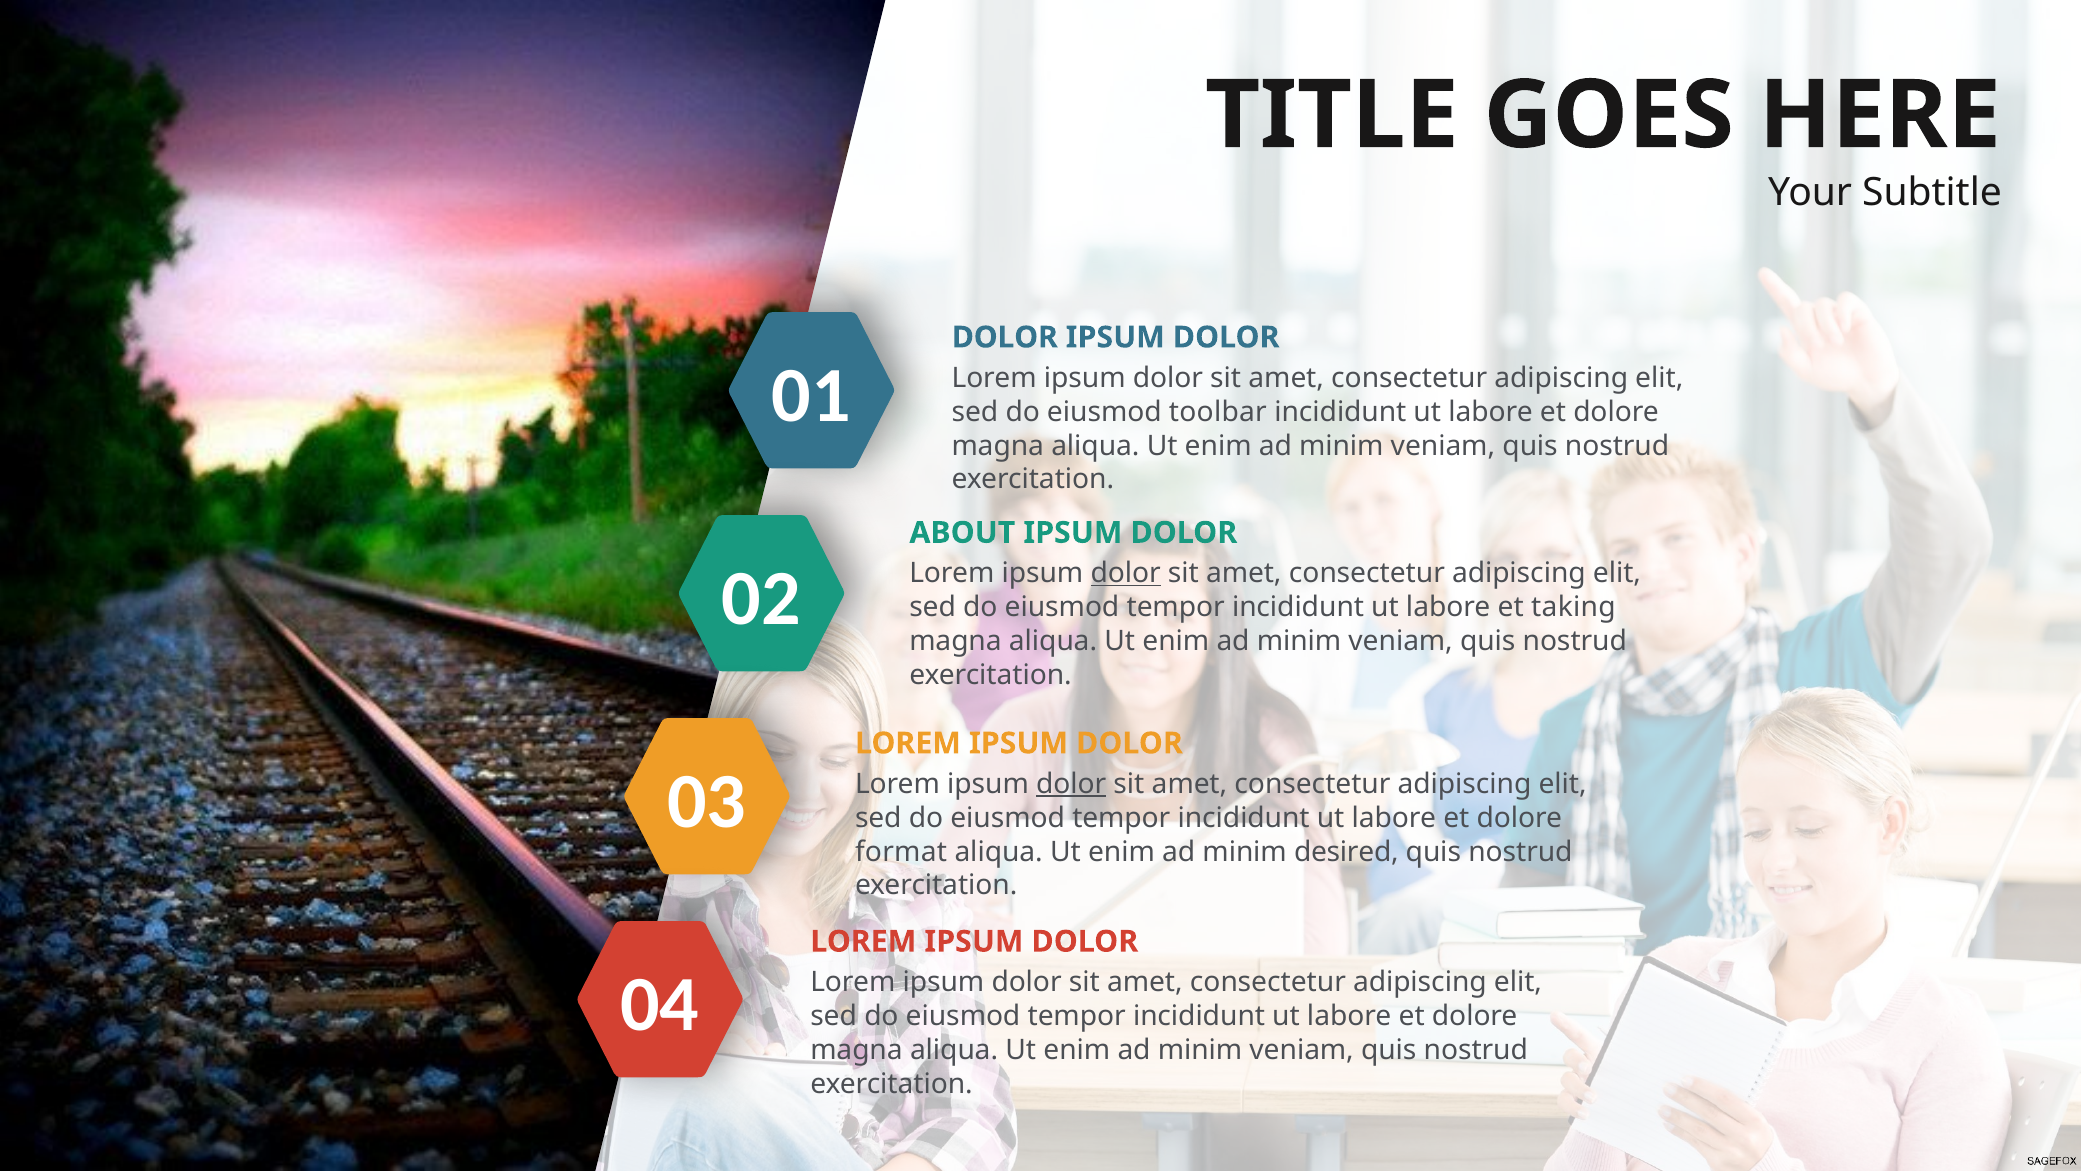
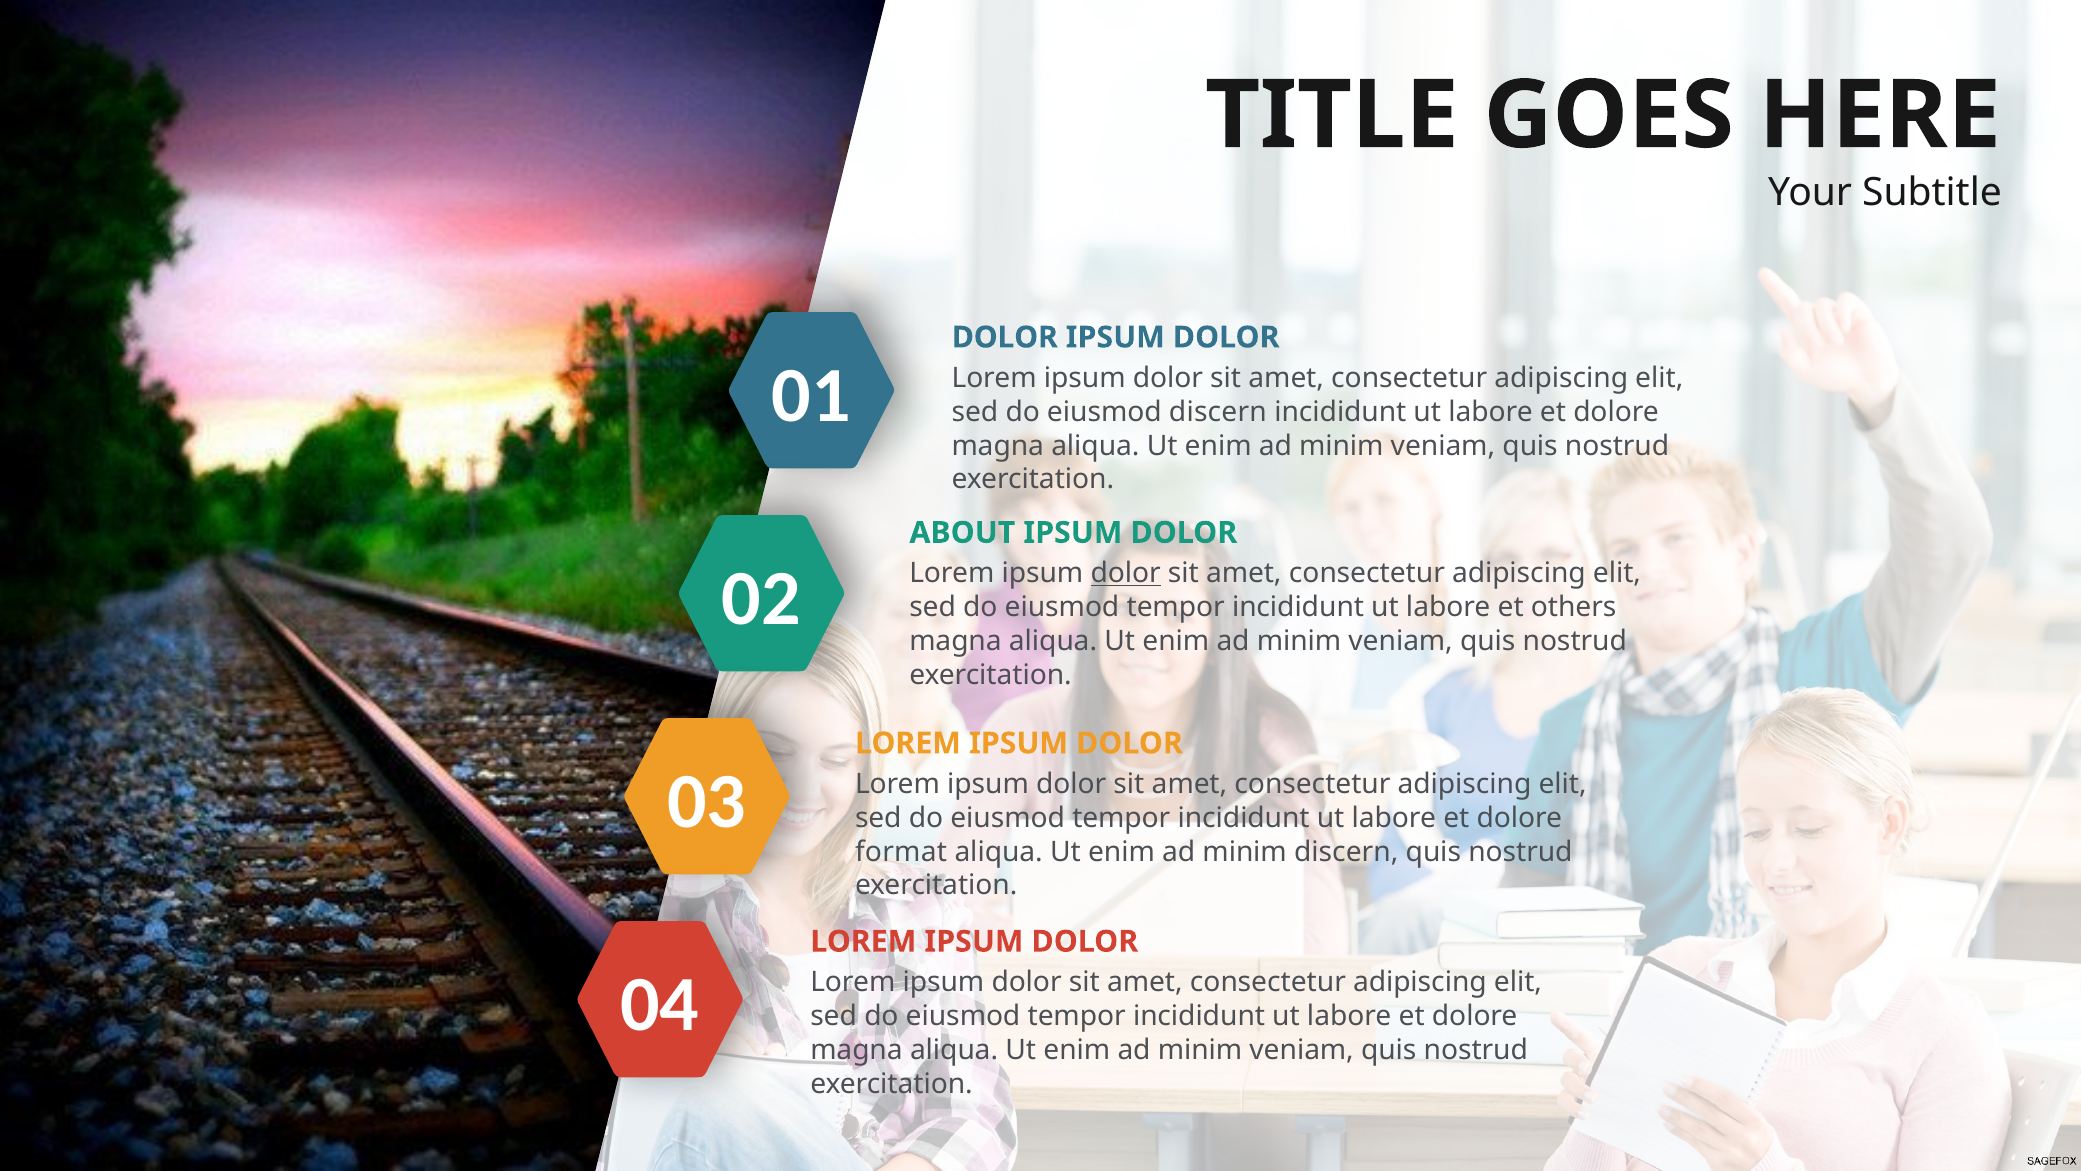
eiusmod toolbar: toolbar -> discern (1218, 412)
taking: taking -> others (1574, 607)
dolor underline: present -> none (1071, 784)
minim desired: desired -> discern (1346, 851)
